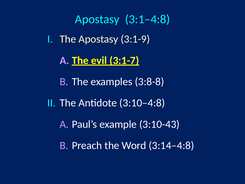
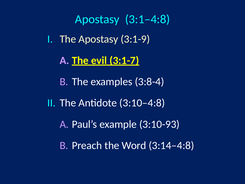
3:8-8: 3:8-8 -> 3:8-4 (150, 82)
3:10-43: 3:10-43 -> 3:10-93 (159, 124)
